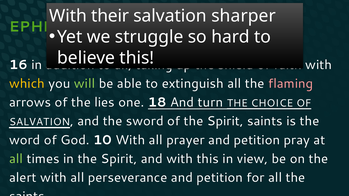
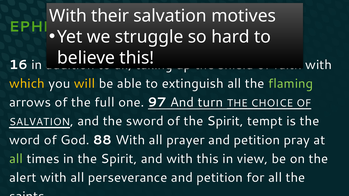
sharper: sharper -> motives (244, 16)
will colour: light green -> yellow (85, 84)
flaming colour: pink -> light green (291, 84)
lies: lies -> full (105, 103)
18: 18 -> 97 (157, 103)
Spirit saints: saints -> tempt (265, 121)
10: 10 -> 88 (102, 140)
